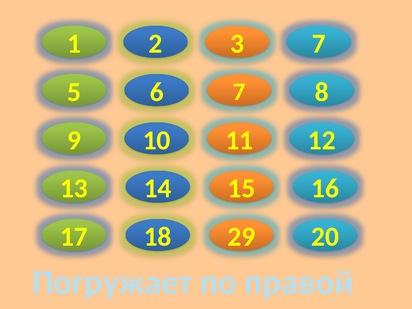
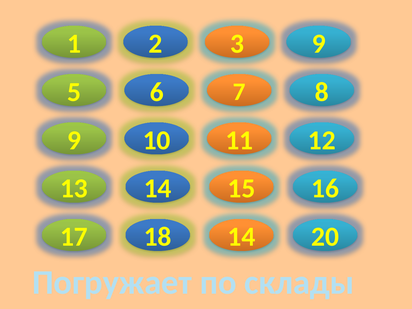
3 7: 7 -> 9 (319, 44)
18 29: 29 -> 14 (241, 237)
правой: правой -> склады (299, 283)
